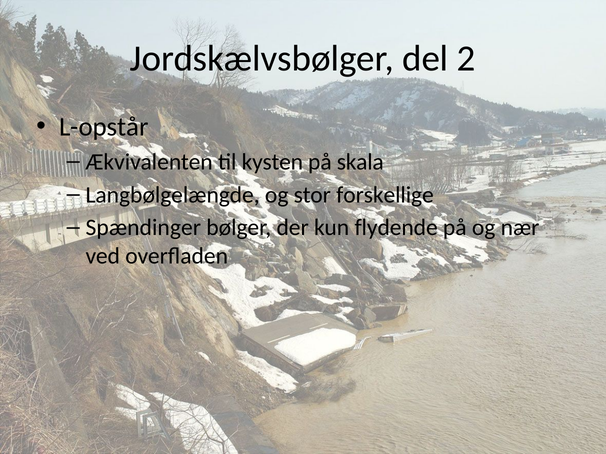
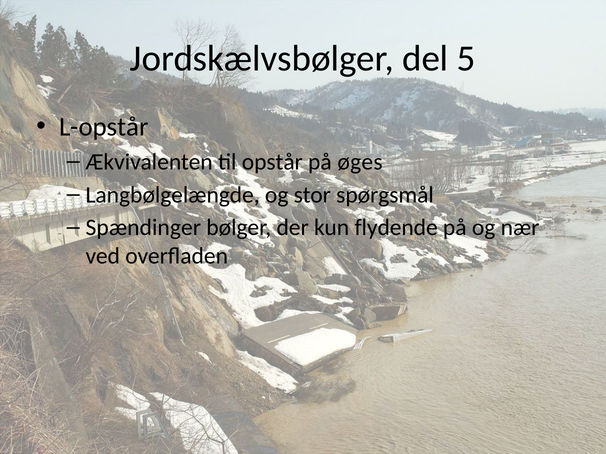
2: 2 -> 5 (466, 59)
kysten: kysten -> opstår (272, 162)
skala: skala -> øges (360, 162)
forskellige: forskellige -> spørgsmål (385, 195)
